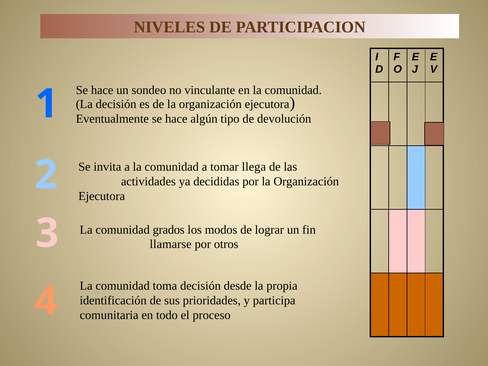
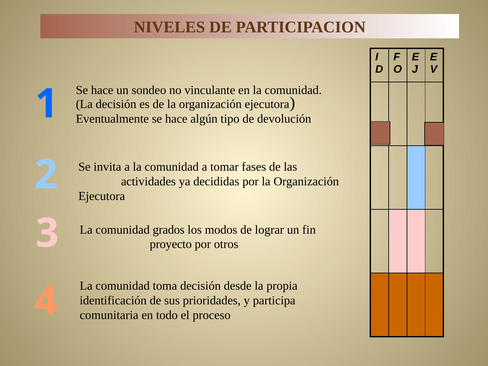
llega: llega -> fases (254, 167)
llamarse: llamarse -> proyecto (171, 244)
